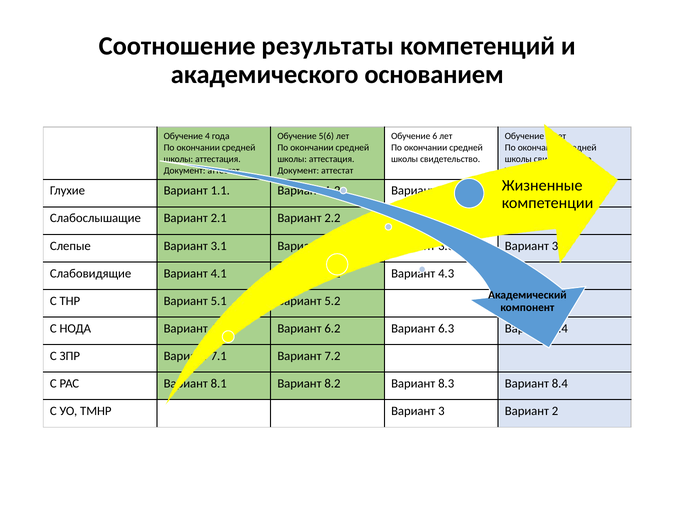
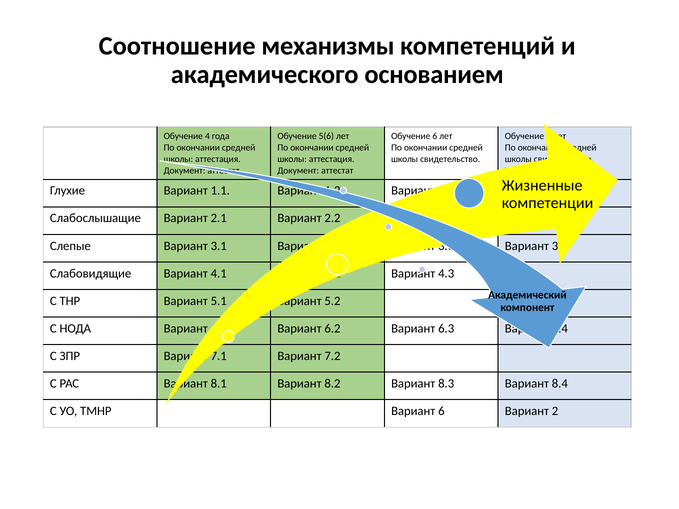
результаты: результаты -> механизмы (328, 46)
Вариант 3: 3 -> 6 (441, 411)
